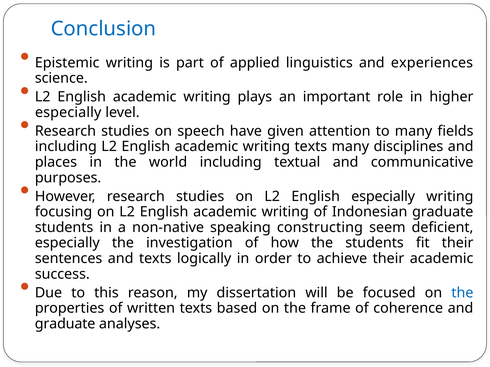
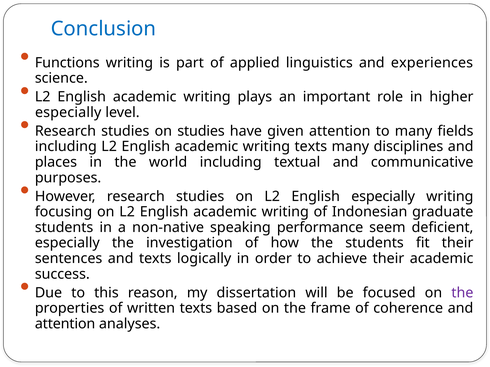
Epistemic: Epistemic -> Functions (67, 63)
on speech: speech -> studies (201, 131)
constructing: constructing -> performance (320, 228)
the colour: blue -> purple (462, 293)
graduate: graduate -> attention (65, 324)
